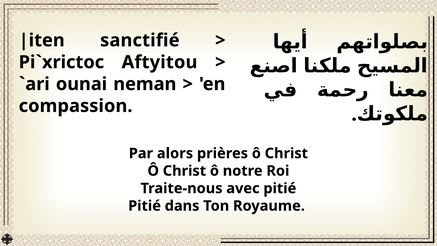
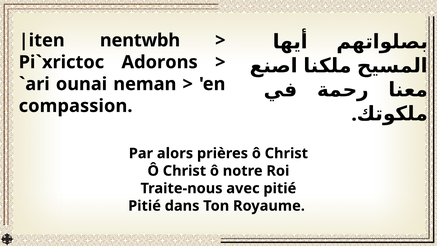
sanctifié: sanctifié -> nentwbh (140, 40)
Aftyitou: Aftyitou -> Adorons (160, 62)
